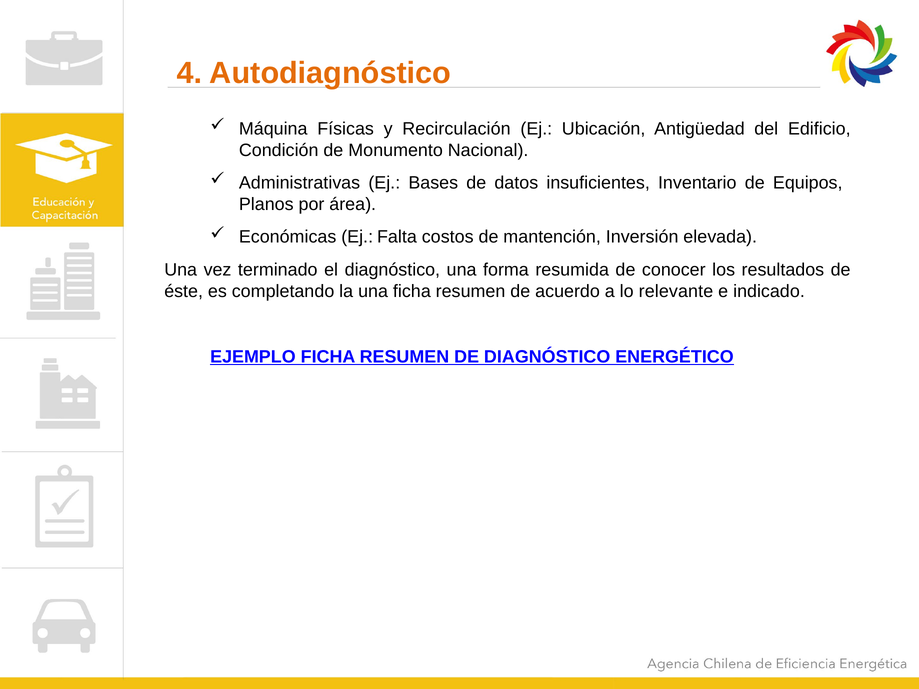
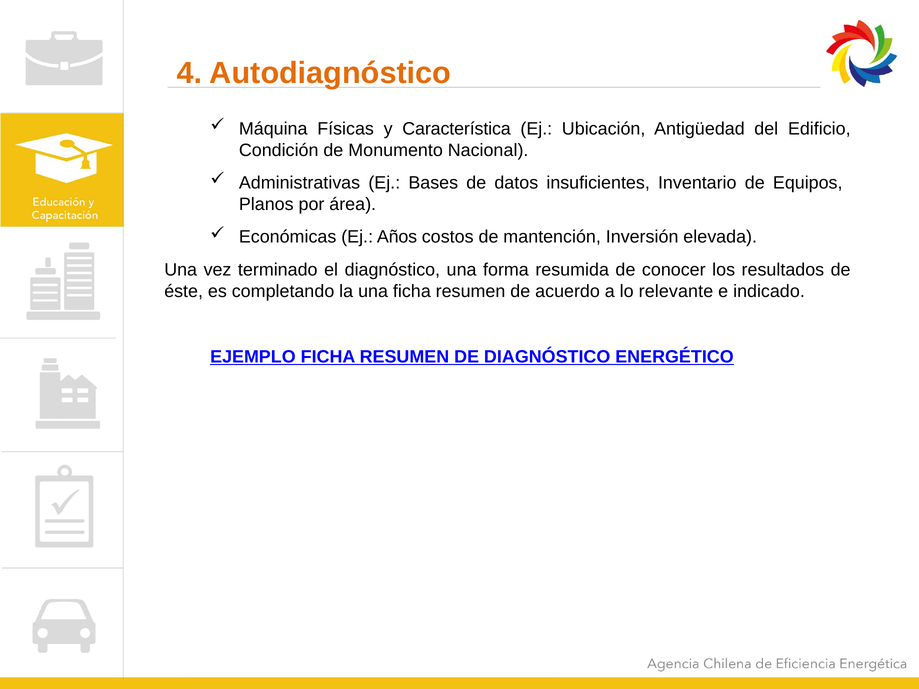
Recirculación: Recirculación -> Característica (457, 129)
Falta: Falta -> Años (397, 237)
